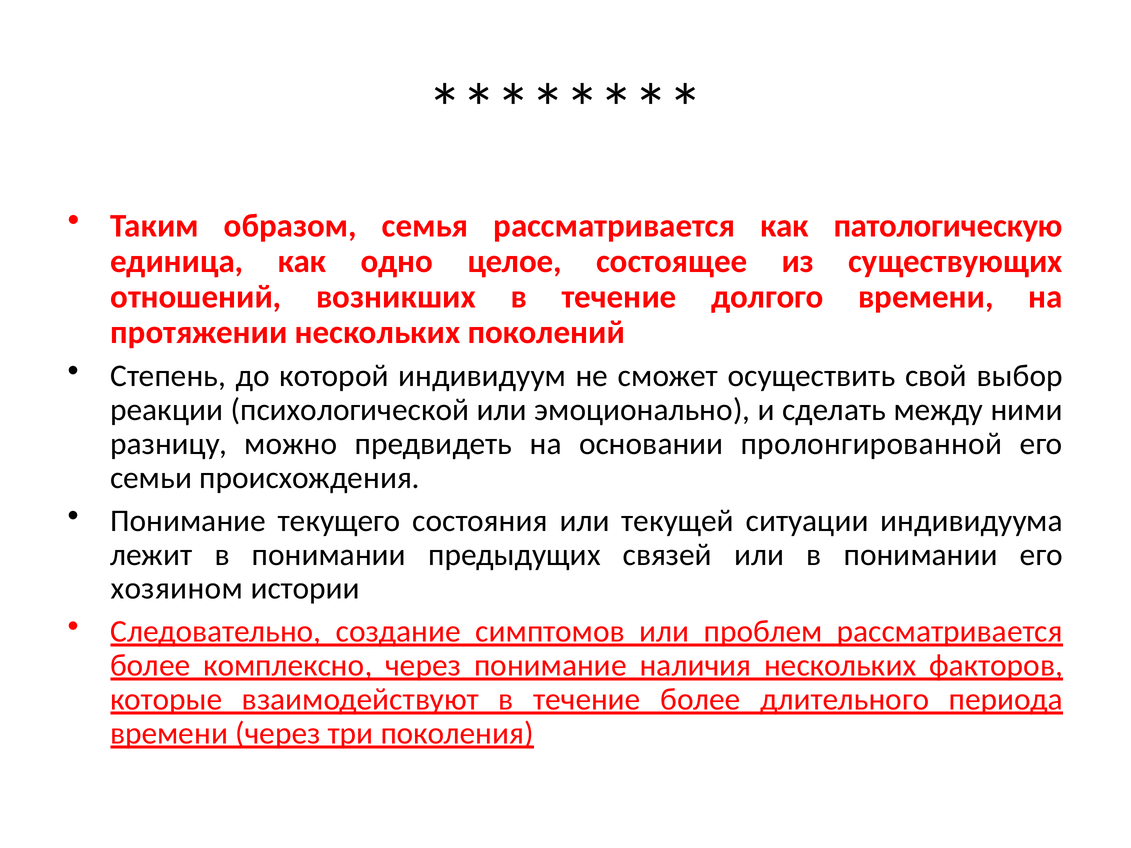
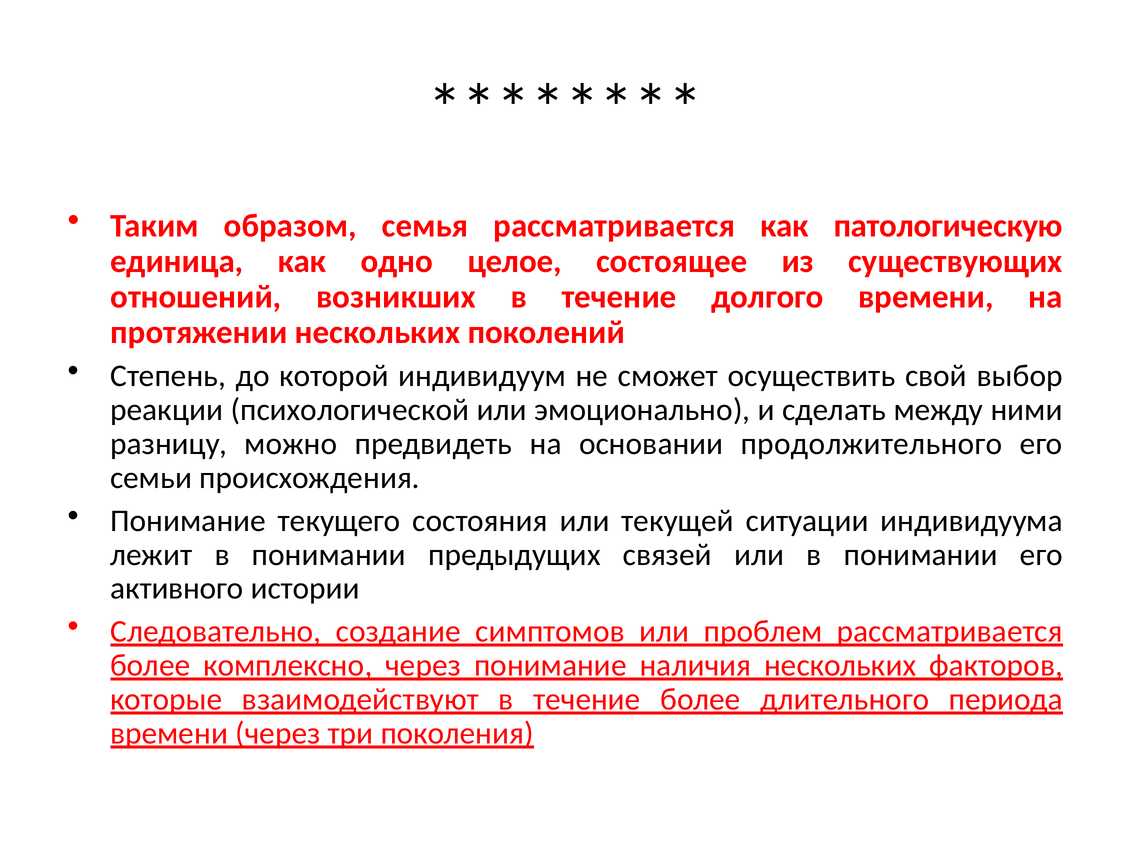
пролонгированной: пролонгированной -> продолжительного (872, 444)
хозяином: хозяином -> активного (177, 589)
